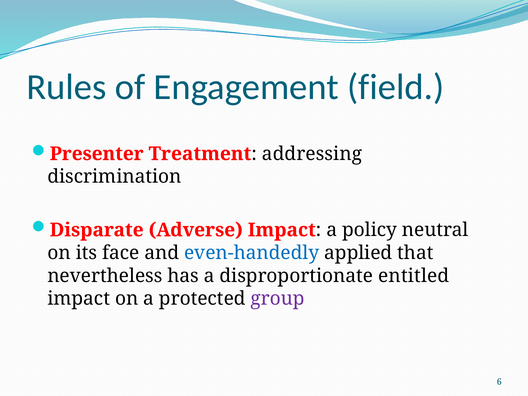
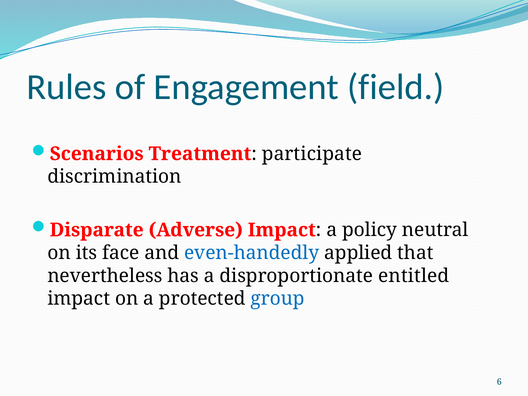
Presenter: Presenter -> Scenarios (97, 154)
addressing: addressing -> participate (312, 154)
group colour: purple -> blue (278, 299)
